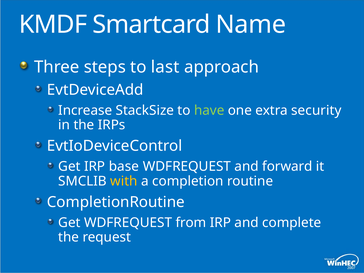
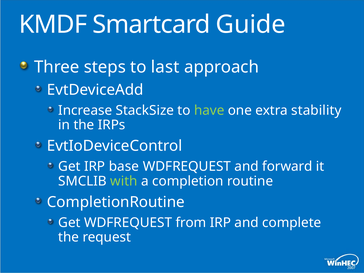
Name: Name -> Guide (251, 24)
security: security -> stability (316, 110)
with colour: yellow -> light green (124, 181)
